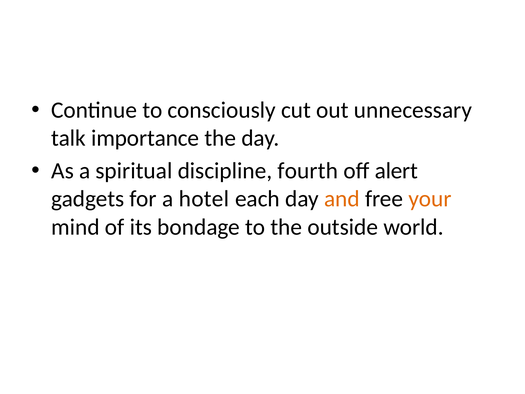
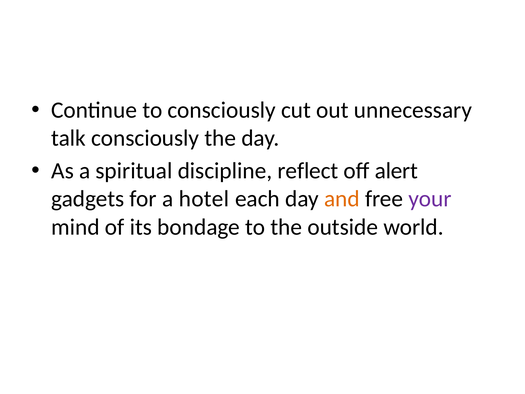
talk importance: importance -> consciously (145, 138)
fourth: fourth -> reflect (308, 171)
your colour: orange -> purple (430, 199)
